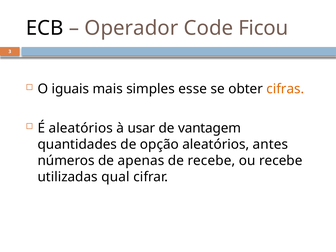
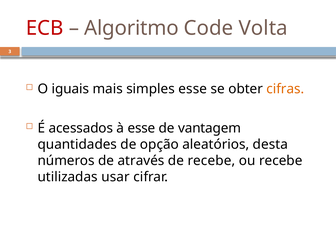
ECB colour: black -> red (45, 28)
Operador: Operador -> Algoritmo (132, 28)
Ficou: Ficou -> Volta (263, 28)
É aleatórios: aleatórios -> acessados (81, 128)
à usar: usar -> esse (141, 128)
antes: antes -> desta (270, 144)
apenas: apenas -> através (141, 161)
qual: qual -> usar (116, 177)
